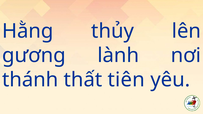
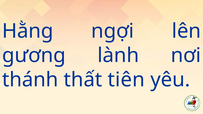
thủy: thủy -> ngợi (113, 31)
